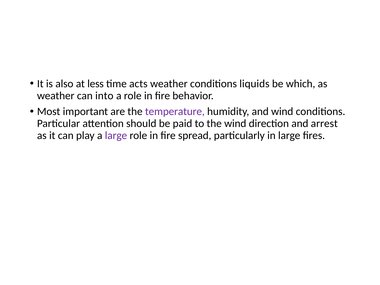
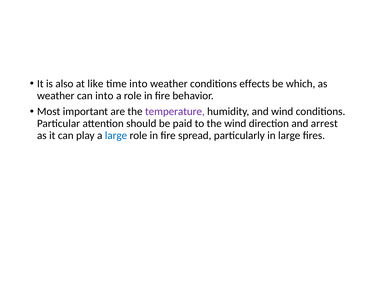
less: less -> like (95, 84)
time acts: acts -> into (138, 84)
liquids: liquids -> effects (255, 84)
large colour: purple -> blue (116, 136)
